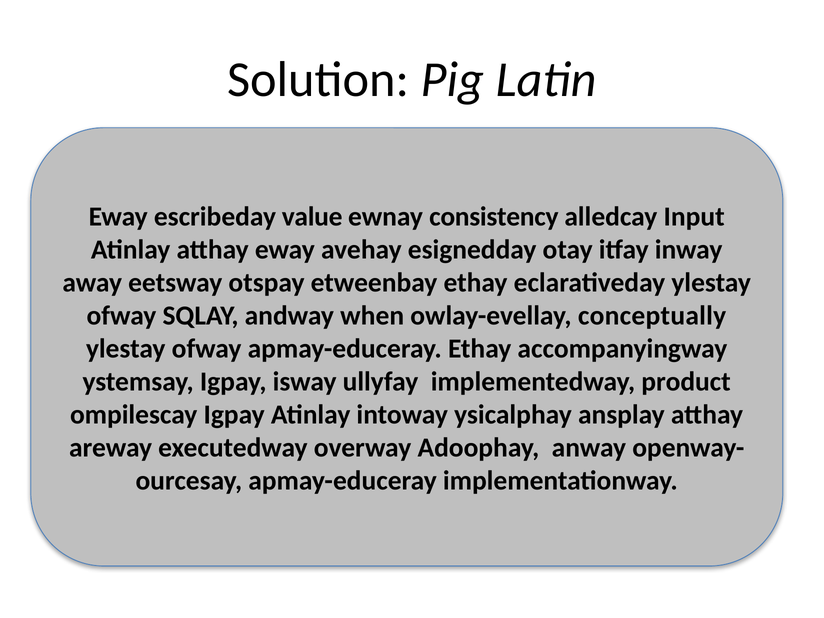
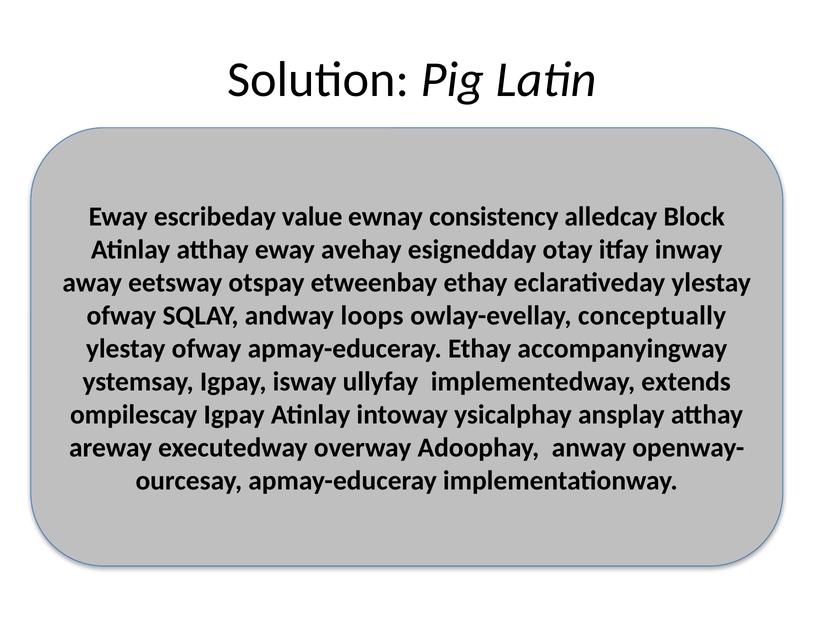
Input: Input -> Block (694, 217)
when: when -> loops (372, 316)
product: product -> extends (686, 382)
